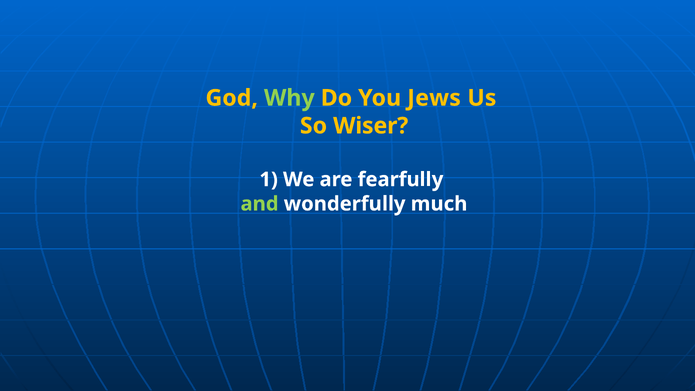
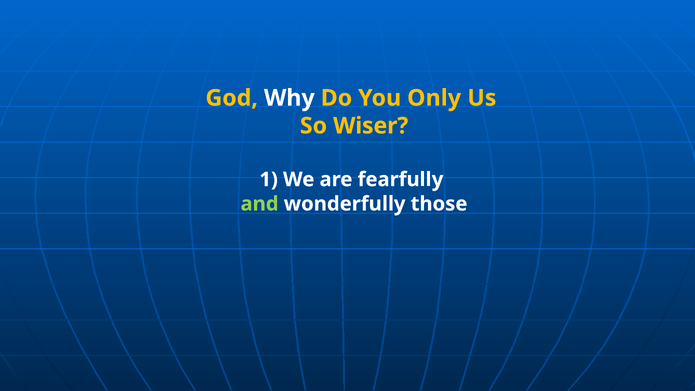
Why colour: light green -> white (289, 98)
Jews: Jews -> Only (434, 98)
much: much -> those (439, 204)
